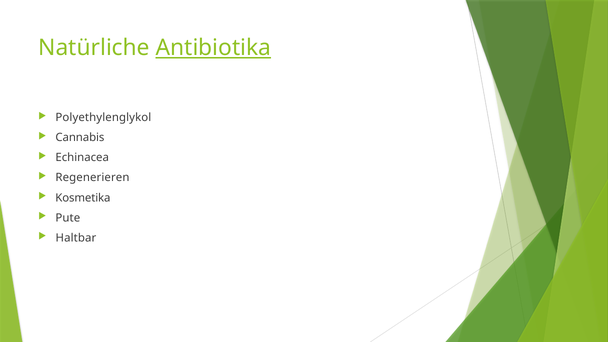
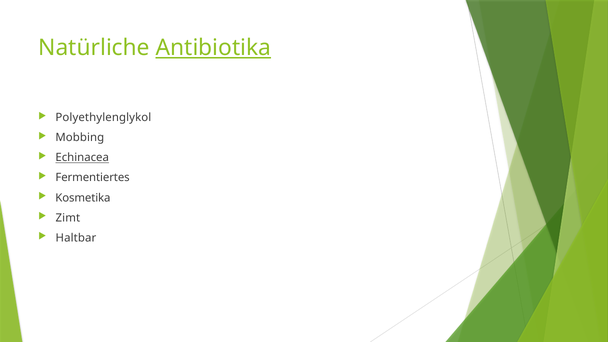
Cannabis: Cannabis -> Mobbing (80, 138)
Echinacea underline: none -> present (82, 158)
Regenerieren: Regenerieren -> Fermentiertes (93, 178)
Pute: Pute -> Zimt (68, 218)
